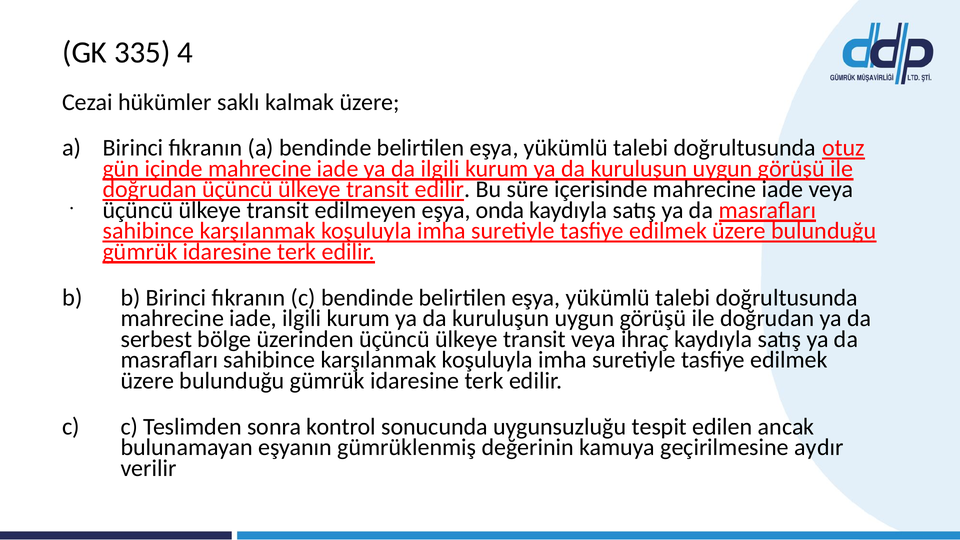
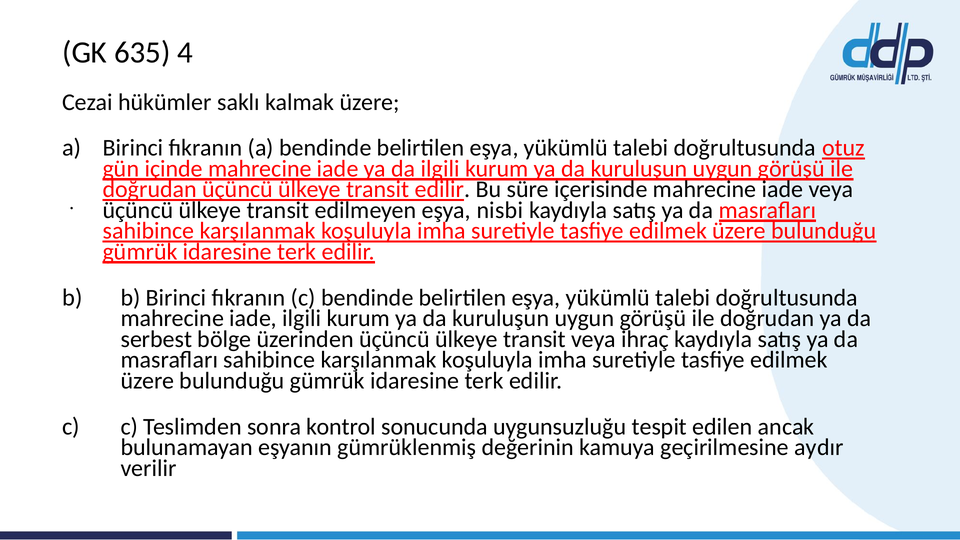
335: 335 -> 635 (142, 53)
onda: onda -> nisbi (500, 210)
